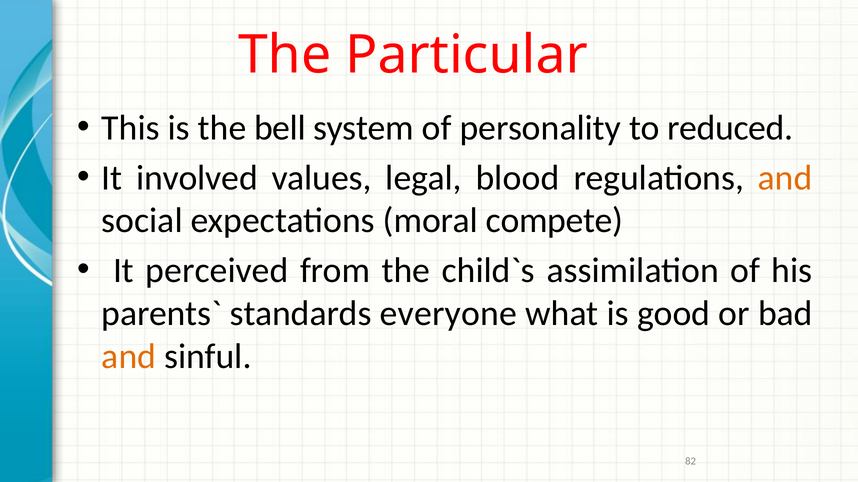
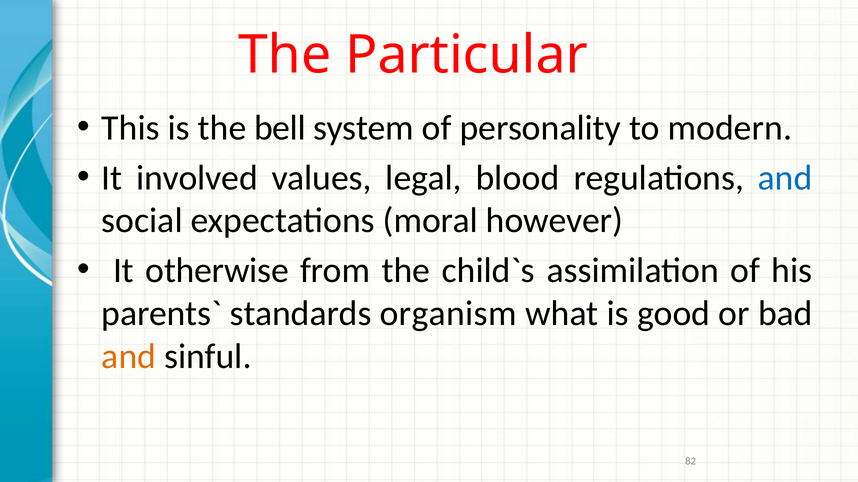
reduced: reduced -> modern (730, 128)
and colour: orange -> blue (785, 178)
compete: compete -> however (554, 221)
perceived: perceived -> otherwise (217, 271)
everyone: everyone -> organism (448, 314)
